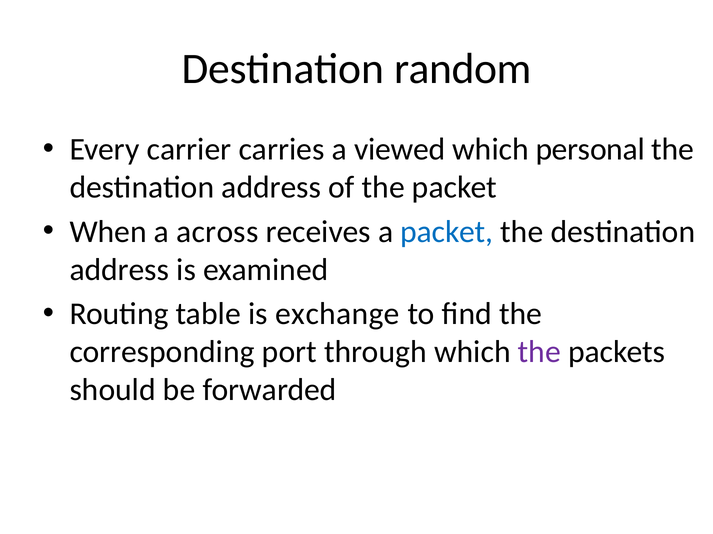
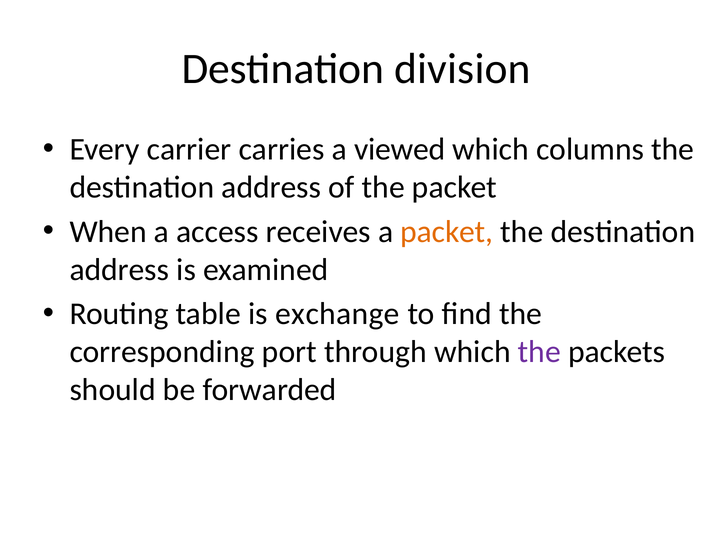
random: random -> division (462, 69)
personal: personal -> columns (590, 150)
across: across -> access (217, 232)
packet colour: blue -> orange (447, 232)
